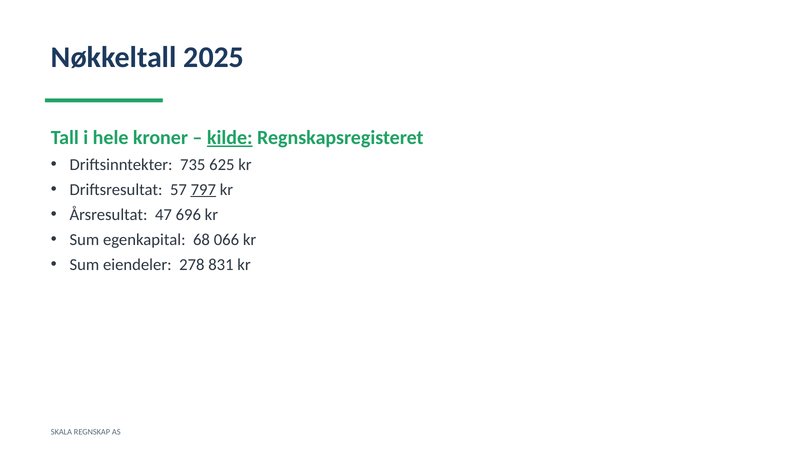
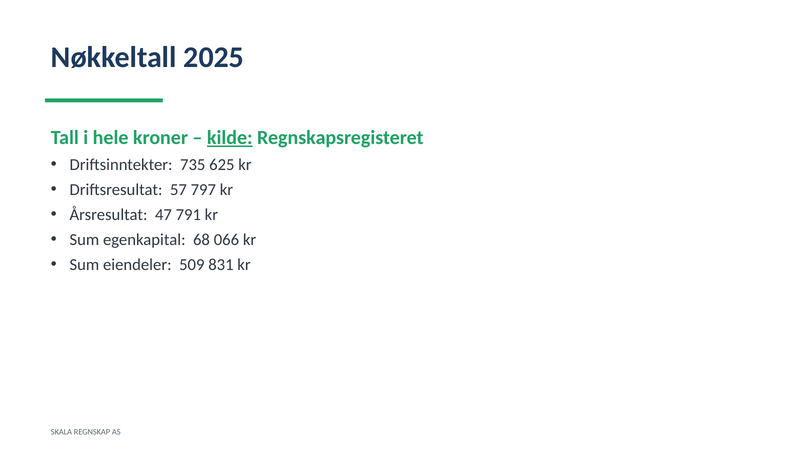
797 underline: present -> none (203, 189)
696: 696 -> 791 (188, 214)
278: 278 -> 509 (192, 264)
